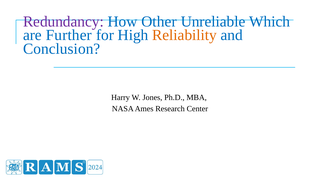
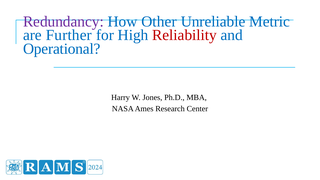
Which: Which -> Metric (270, 21)
Reliability colour: orange -> red (185, 35)
Conclusion: Conclusion -> Operational (62, 49)
